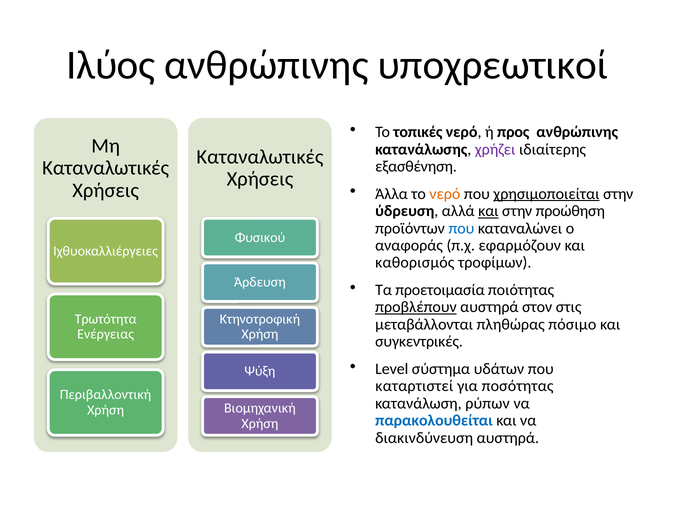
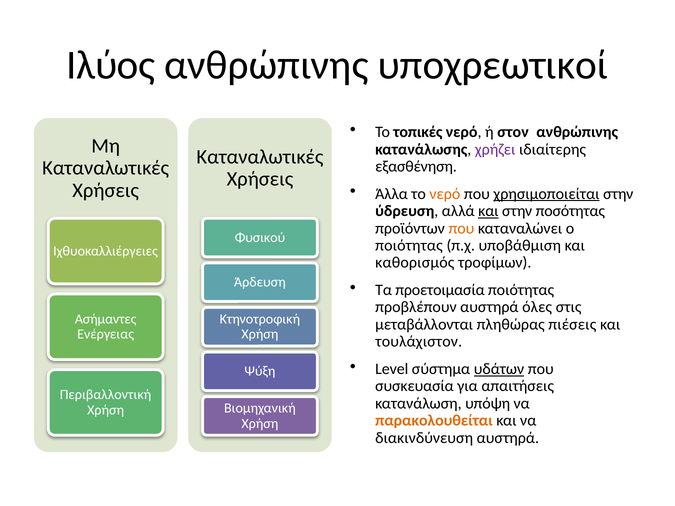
προς: προς -> στον (513, 132)
προώθηση: προώθηση -> ποσότητας (570, 211)
που colour: blue -> orange (461, 228)
αναφοράς: αναφοράς -> ποιότητας (409, 246)
εφαρμόζουν: εφαρμόζουν -> υποβάθμιση (520, 246)
προβλέπουν underline: present -> none (416, 307)
στον: στον -> όλες (537, 307)
Τρωτότητα: Τρωτότητα -> Ασήμαντες (106, 319)
πόσιμο: πόσιμο -> πιέσεις (572, 325)
συγκεντρικές: συγκεντρικές -> τουλάχιστον (419, 342)
υδάτων underline: none -> present (499, 369)
καταρτιστεί: καταρτιστεί -> συσκευασία (414, 386)
ποσότητας: ποσότητας -> απαιτήσεις (518, 386)
ρύπων: ρύπων -> υπόψη (488, 404)
παρακολουθείται colour: blue -> orange (434, 421)
